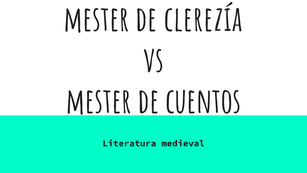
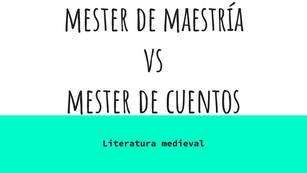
clerezía: clerezía -> maestría (203, 20)
